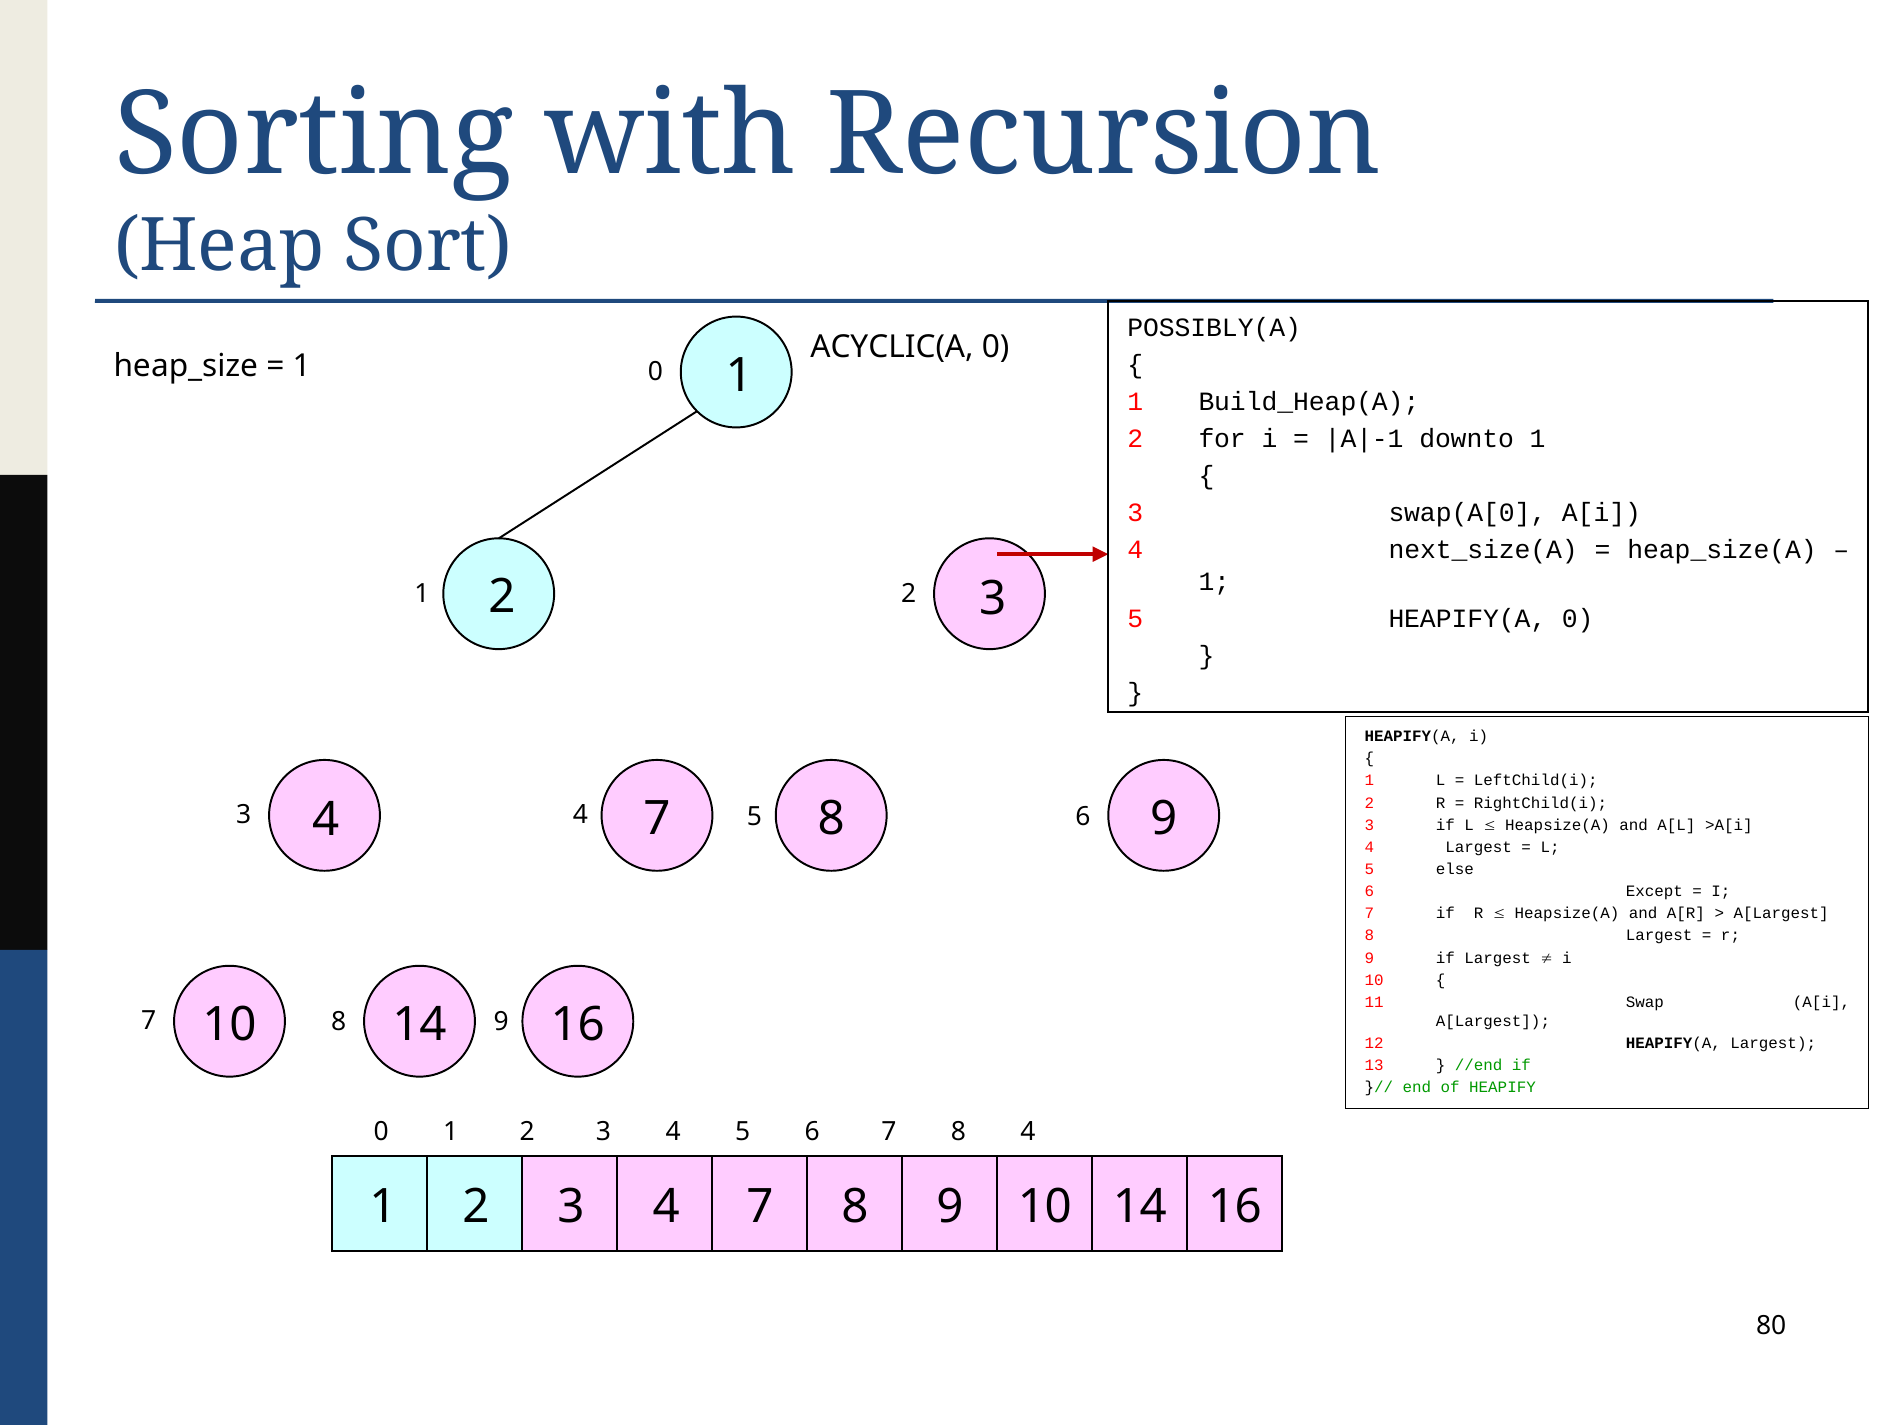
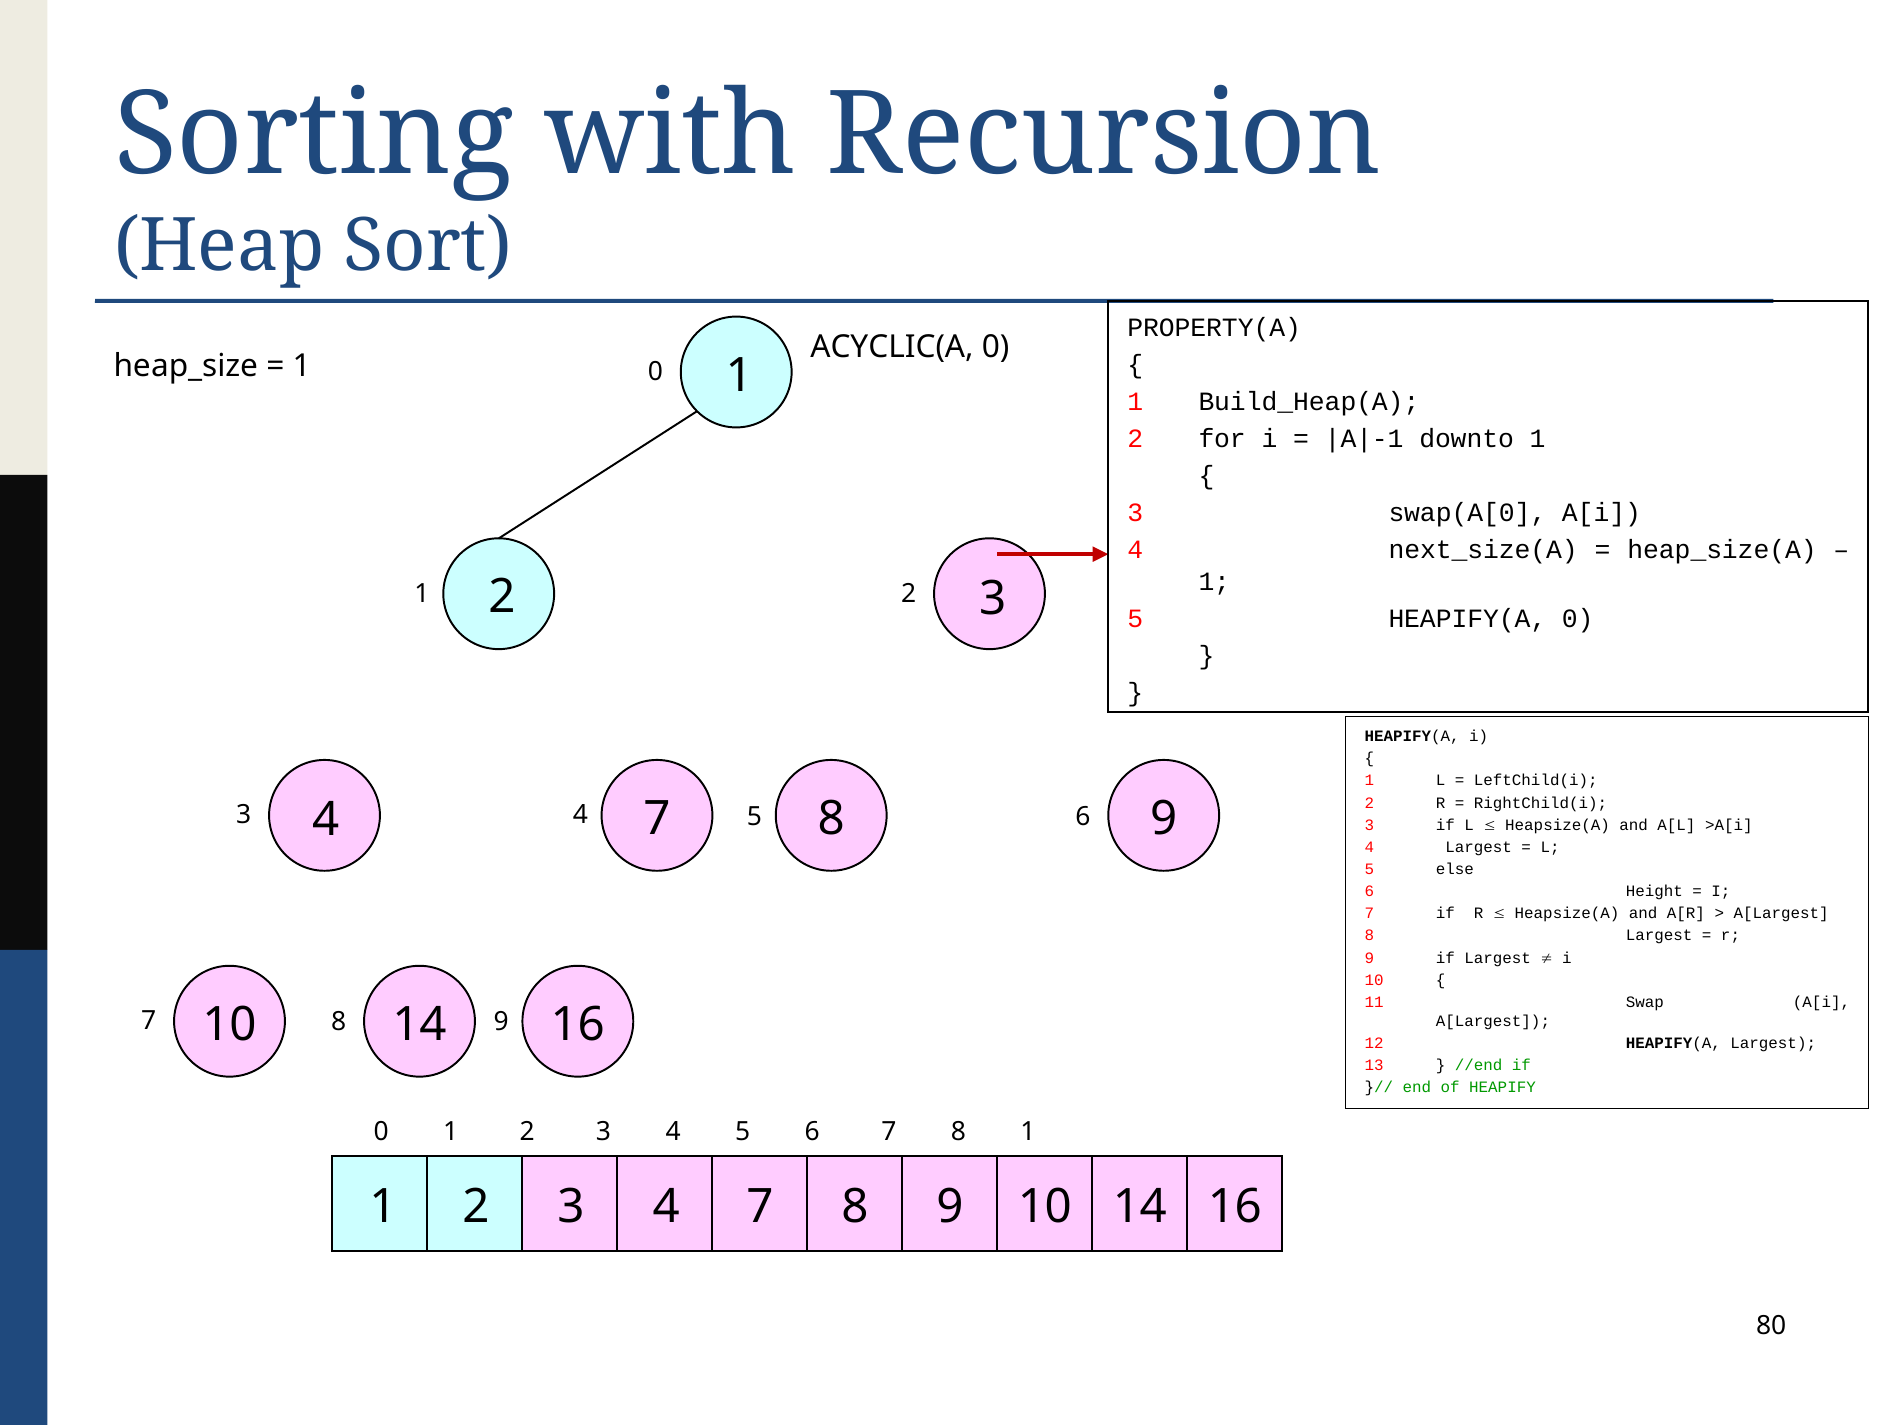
POSSIBLY(A: POSSIBLY(A -> PROPERTY(A (1214, 328)
Except: Except -> Height (1654, 891)
8 4: 4 -> 1 (1028, 1132)
